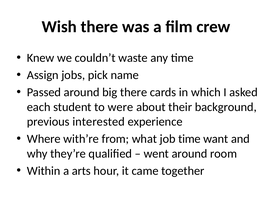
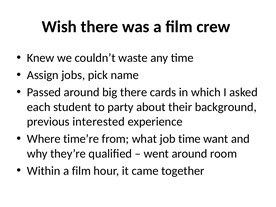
were: were -> party (120, 107)
with’re: with’re -> time’re (81, 139)
Within a arts: arts -> film (81, 171)
